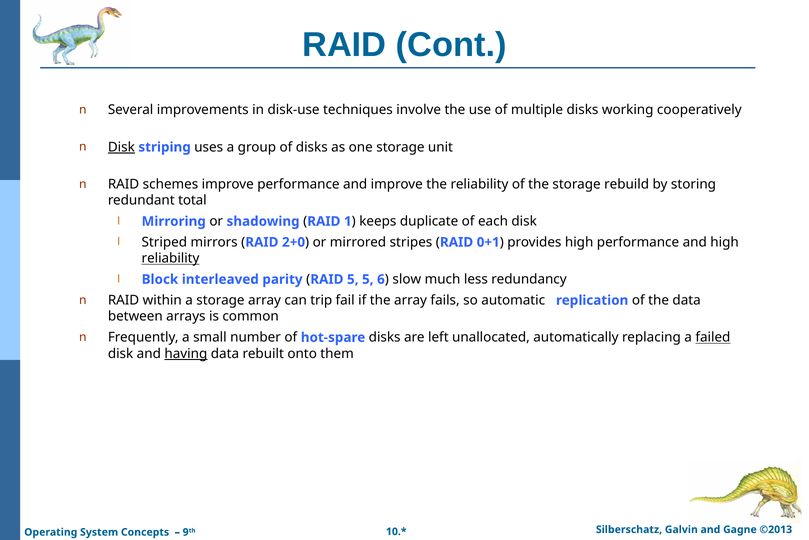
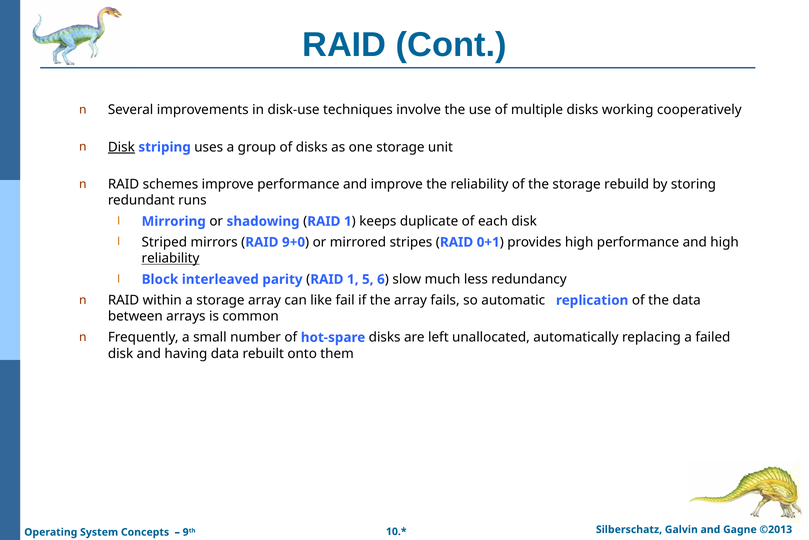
total: total -> runs (192, 200)
2+0: 2+0 -> 9+0 (294, 242)
5: 5 -> 1 (353, 279)
trip: trip -> like (321, 300)
failed underline: present -> none (713, 337)
having underline: present -> none (186, 353)
